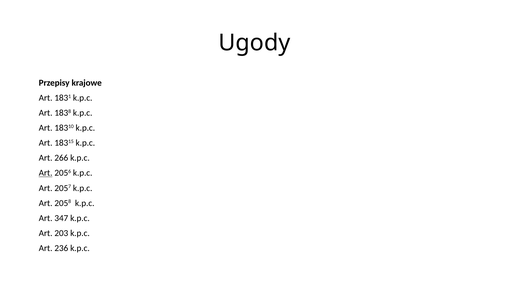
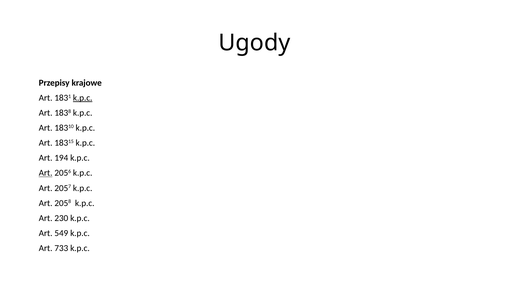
k.p.c underline: none -> present (83, 98)
266: 266 -> 194 (61, 158)
347: 347 -> 230 (61, 218)
203: 203 -> 549 (61, 233)
236: 236 -> 733 (61, 248)
